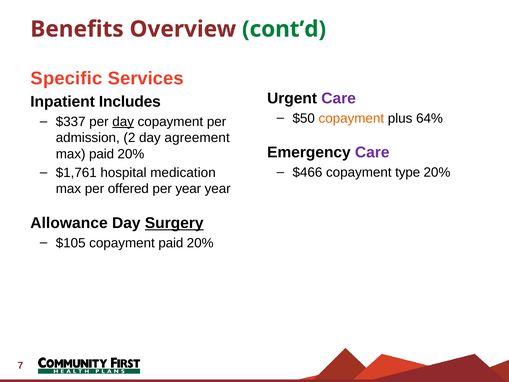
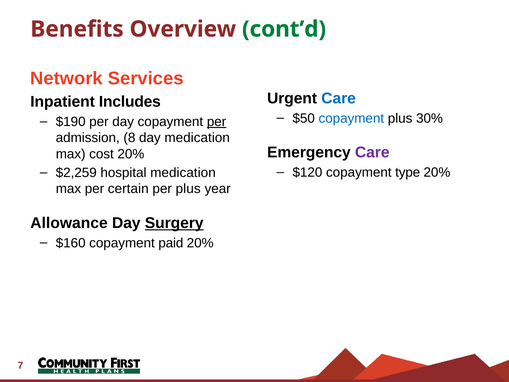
Specific: Specific -> Network (67, 79)
Care colour: purple -> blue (339, 98)
copayment colour: orange -> blue (351, 118)
64%: 64% -> 30% (430, 118)
$337: $337 -> $190 (71, 122)
day underline: present -> none (123, 122)
per underline: none -> present (217, 122)
2: 2 -> 8 (129, 138)
day agreement: agreement -> medication (197, 138)
max paid: paid -> cost (102, 154)
$466: $466 -> $120 (307, 172)
$1,761: $1,761 -> $2,259 (76, 173)
offered: offered -> certain (128, 189)
per year: year -> plus (188, 189)
$105: $105 -> $160 (71, 243)
